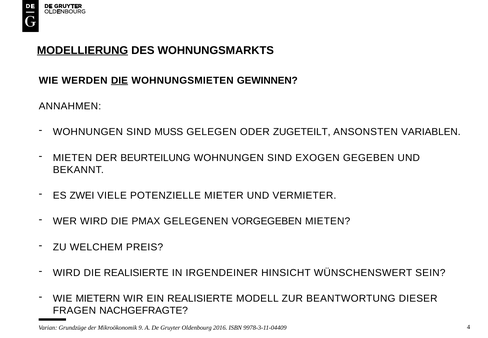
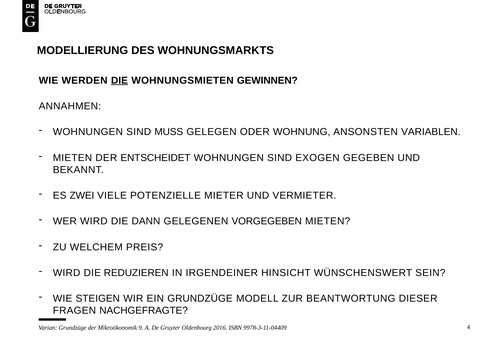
MODELLIERUNG underline: present -> none (83, 50)
ZUGETEILT: ZUGETEILT -> WOHNUNG (302, 132)
BEURTEILUNG: BEURTEILUNG -> ENTSCHEIDET (155, 158)
PMAX: PMAX -> DANN (146, 221)
DIE REALISIERTE: REALISIERTE -> REDUZIEREN (136, 273)
MIETERN: MIETERN -> STEIGEN (98, 299)
EIN REALISIERTE: REALISIERTE -> GRUNDZÜGE (200, 299)
